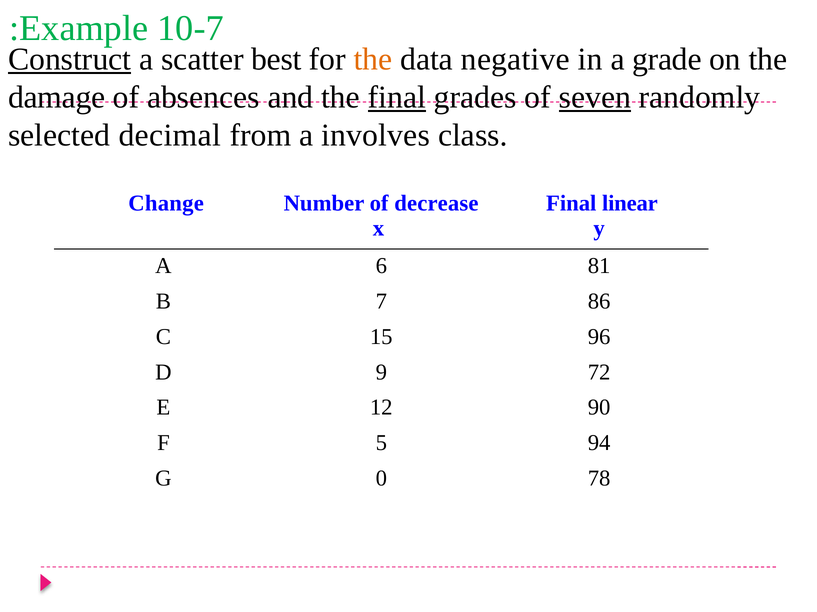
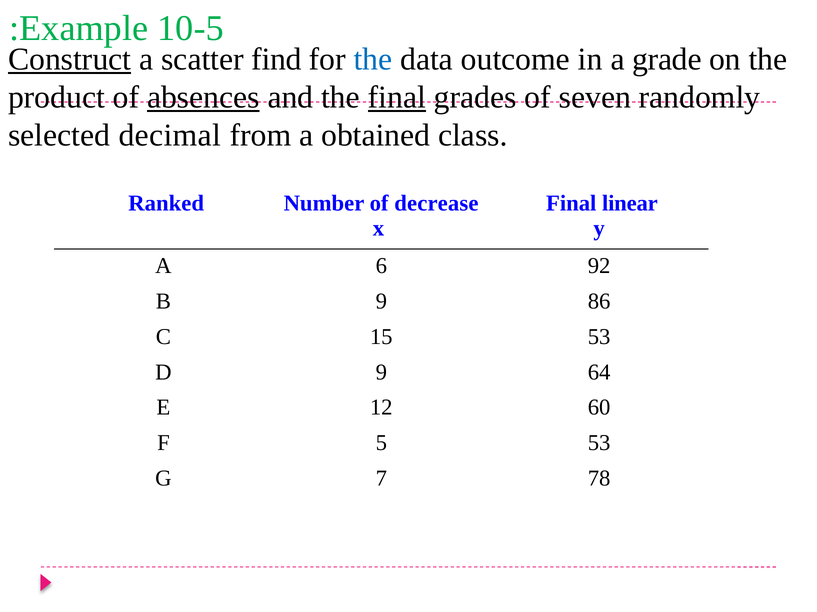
10-7: 10-7 -> 10-5 (191, 28)
best: best -> find (276, 59)
the colour: orange -> blue (373, 59)
negative: negative -> outcome (516, 59)
damage: damage -> product (56, 97)
absences underline: none -> present (203, 97)
seven underline: present -> none (595, 97)
involves: involves -> obtained (376, 136)
Change: Change -> Ranked (166, 203)
81: 81 -> 92 (599, 266)
B 7: 7 -> 9 (381, 302)
15 96: 96 -> 53 (599, 337)
72: 72 -> 64 (599, 372)
90: 90 -> 60 (599, 408)
5 94: 94 -> 53 (599, 443)
0: 0 -> 7 (381, 479)
